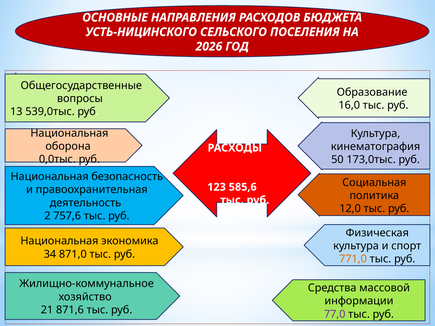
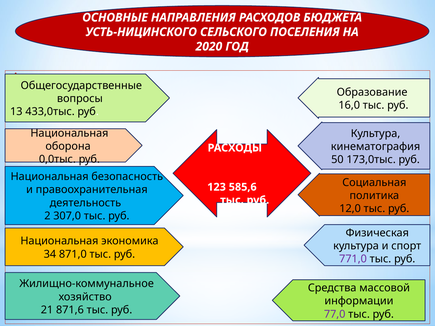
2026: 2026 -> 2020 (209, 47)
539,0тыс: 539,0тыс -> 433,0тыс (50, 112)
757,6: 757,6 -> 307,0 (67, 216)
771,0 colour: orange -> purple (353, 259)
